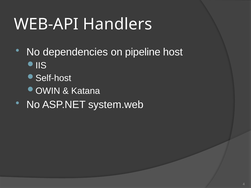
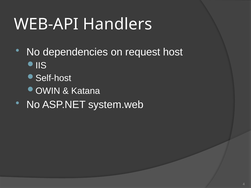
pipeline: pipeline -> request (143, 52)
